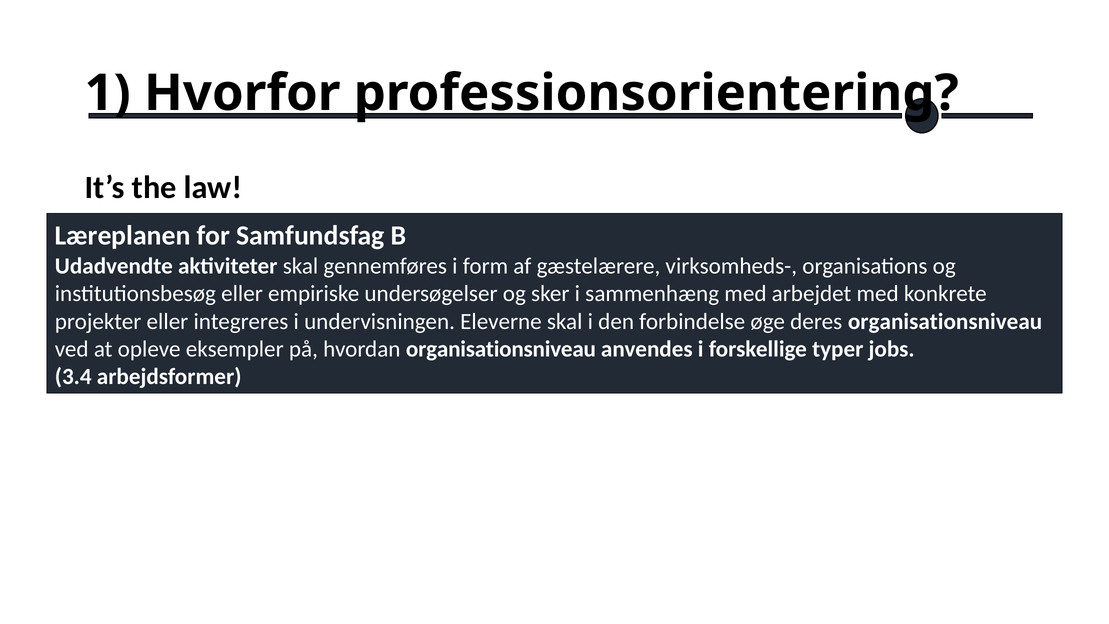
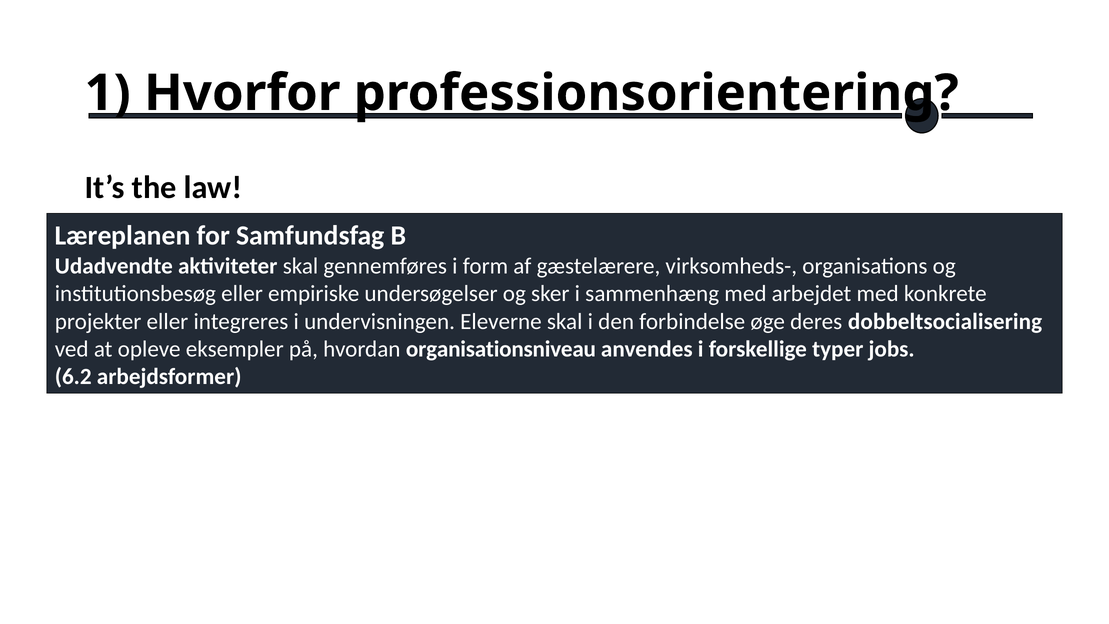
deres organisationsniveau: organisationsniveau -> dobbeltsocialisering (945, 321)
3.4: 3.4 -> 6.2 (73, 377)
